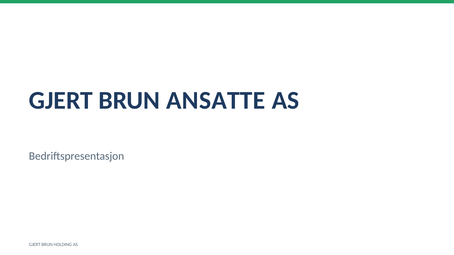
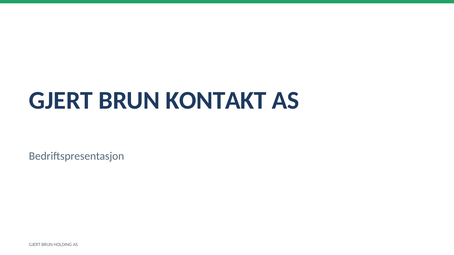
ANSATTE: ANSATTE -> KONTAKT (216, 101)
